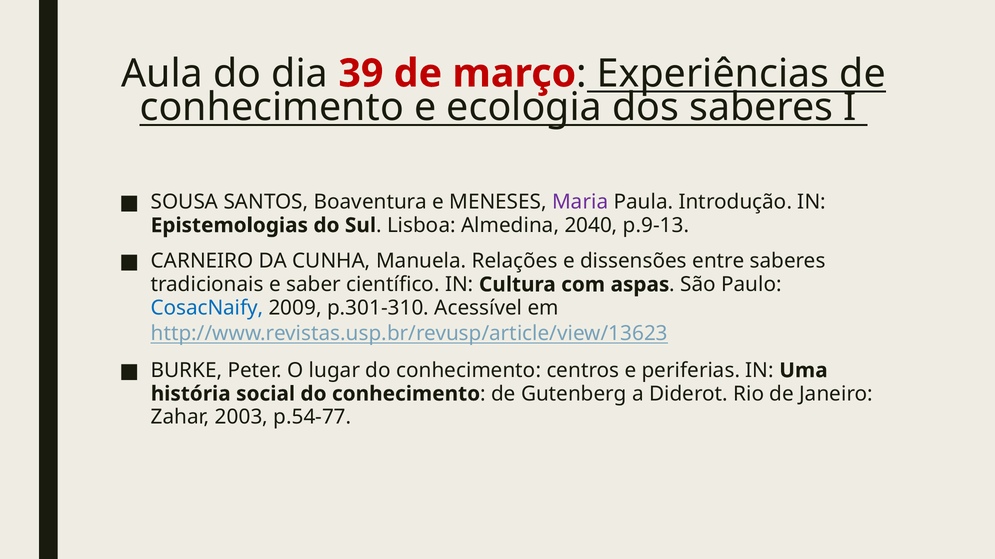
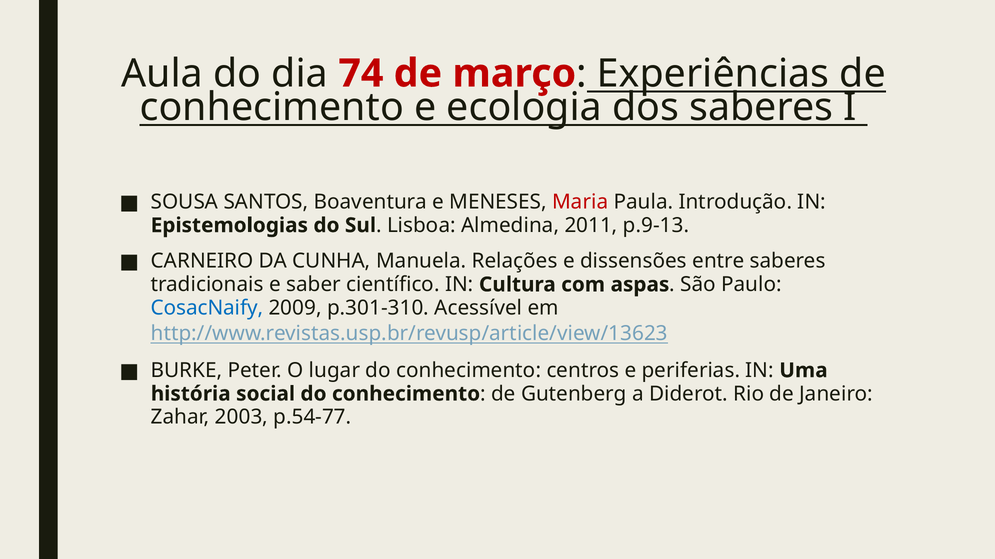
39: 39 -> 74 (361, 74)
Maria colour: purple -> red (580, 202)
2040: 2040 -> 2011 (591, 226)
